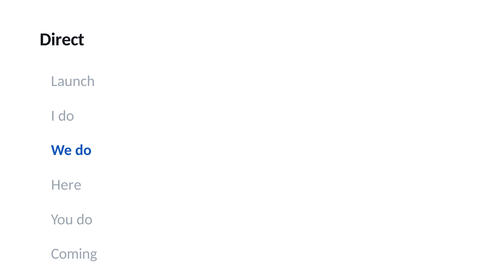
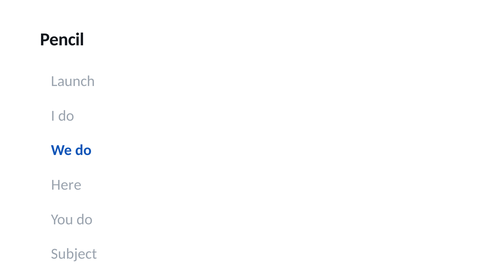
Direct: Direct -> Pencil (62, 40)
Coming: Coming -> Subject (74, 254)
